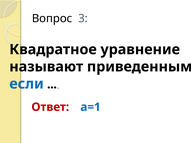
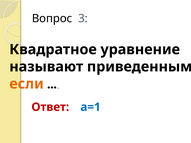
если colour: blue -> orange (27, 84)
